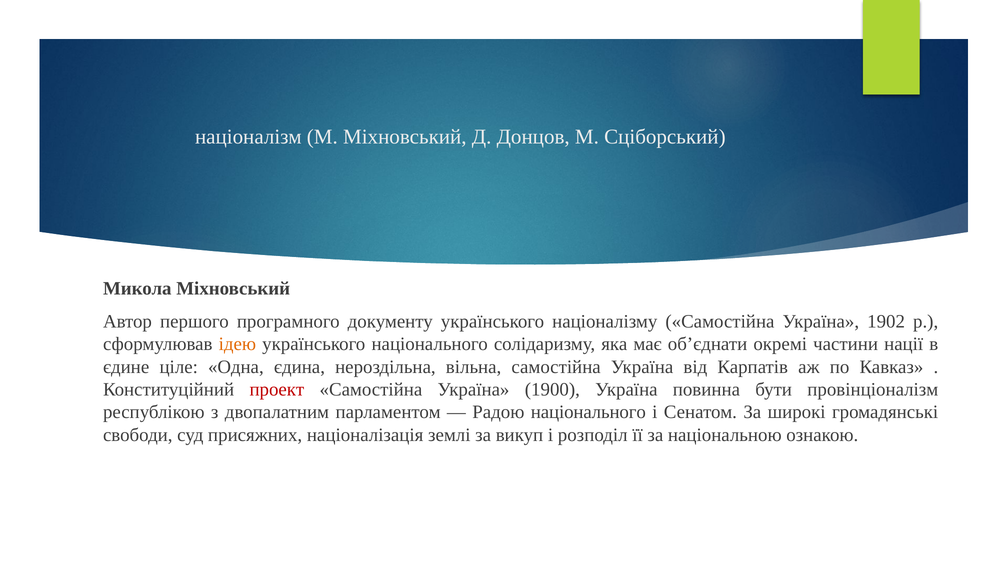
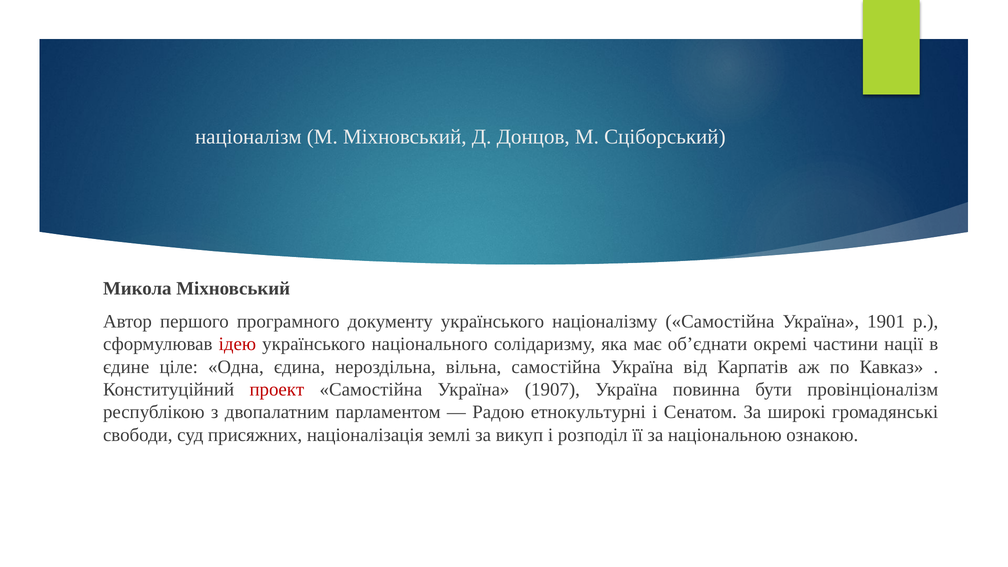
1902: 1902 -> 1901 (886, 321)
ідею colour: orange -> red (237, 344)
1900: 1900 -> 1907 (552, 390)
Радою національного: національного -> етнокультурні (588, 412)
